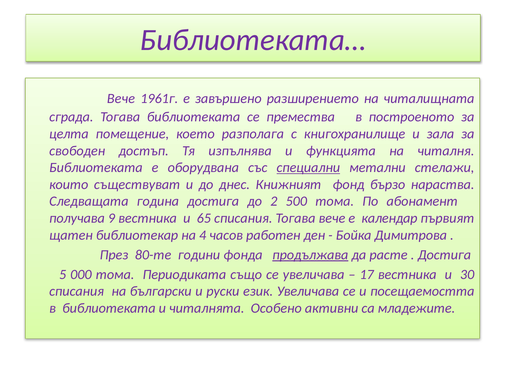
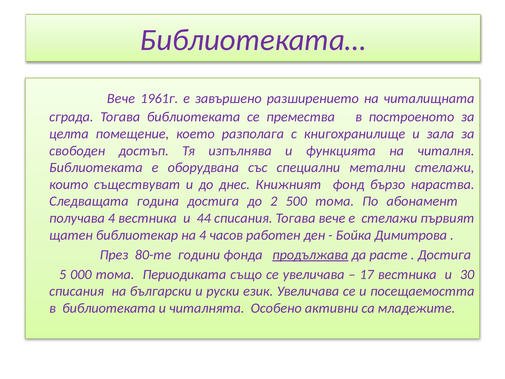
специални underline: present -> none (308, 168)
получава 9: 9 -> 4 (112, 218)
65: 65 -> 44 (204, 218)
е календар: календар -> стелажи (389, 218)
